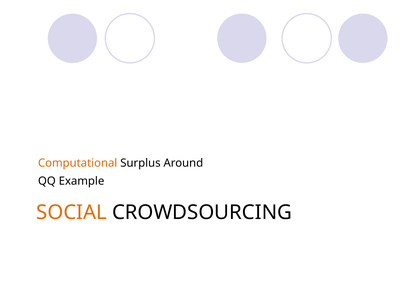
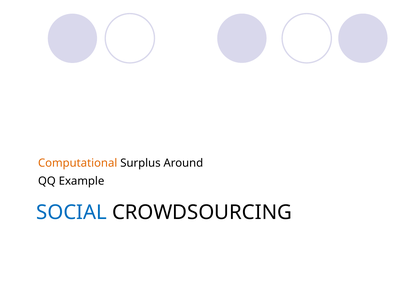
SOCIAL colour: orange -> blue (72, 212)
